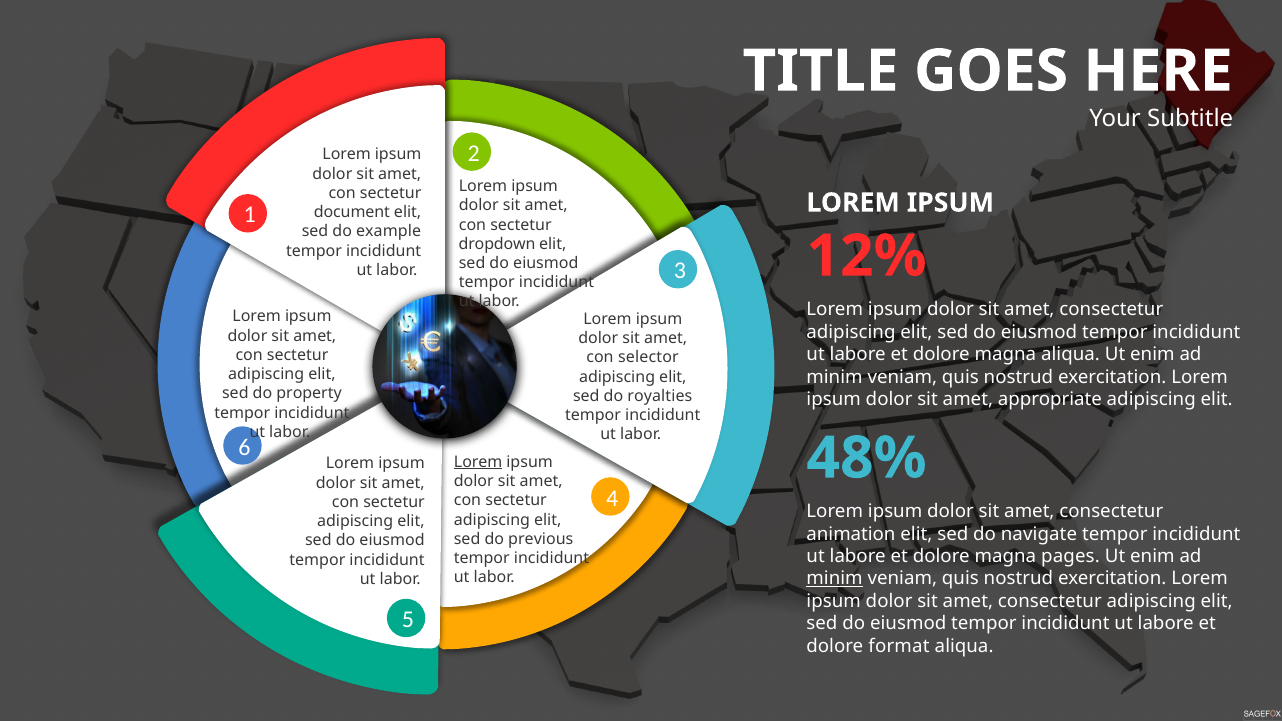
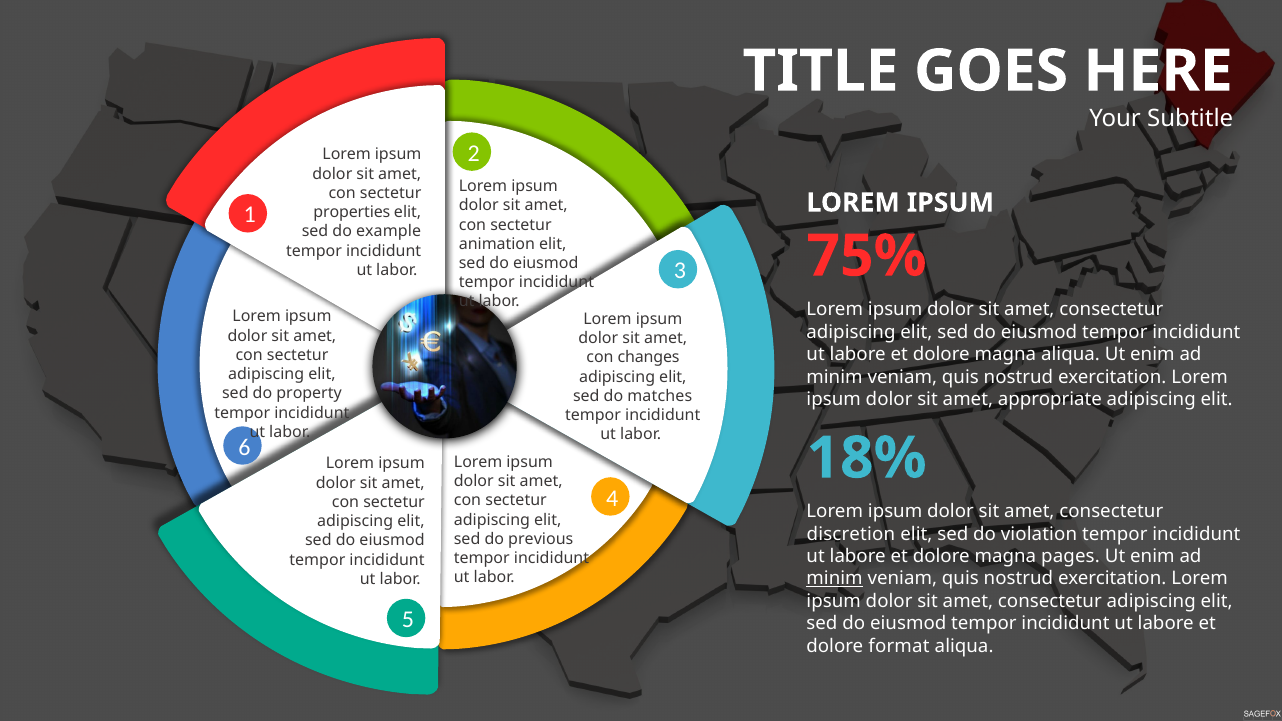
document: document -> properties (352, 212)
dropdown: dropdown -> animation (497, 244)
12%: 12% -> 75% (867, 256)
selector: selector -> changes (649, 358)
royalties: royalties -> matches (660, 396)
48%: 48% -> 18% (867, 458)
Lorem underline: present -> none (478, 462)
animation: animation -> discretion (851, 534)
navigate: navigate -> violation (1039, 534)
